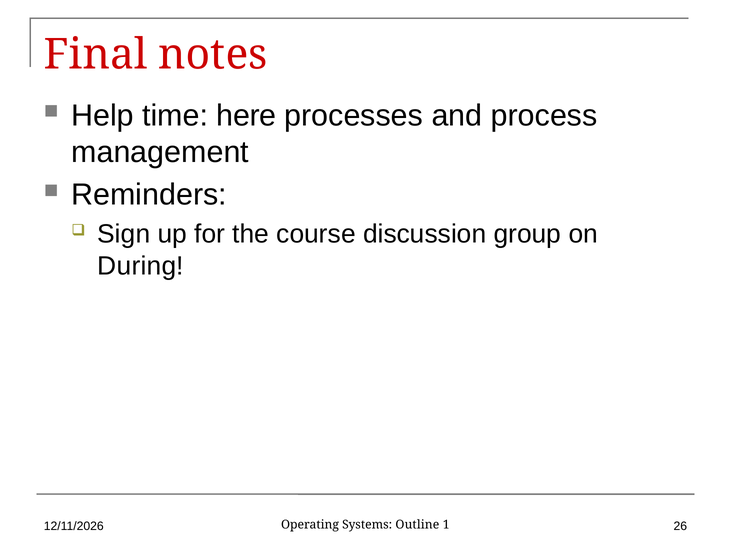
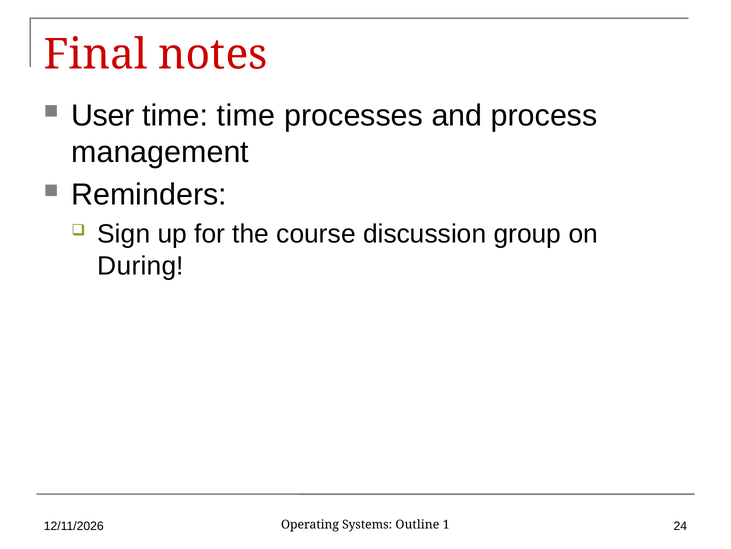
Help: Help -> User (103, 115)
time here: here -> time (246, 115)
26: 26 -> 24 (680, 526)
